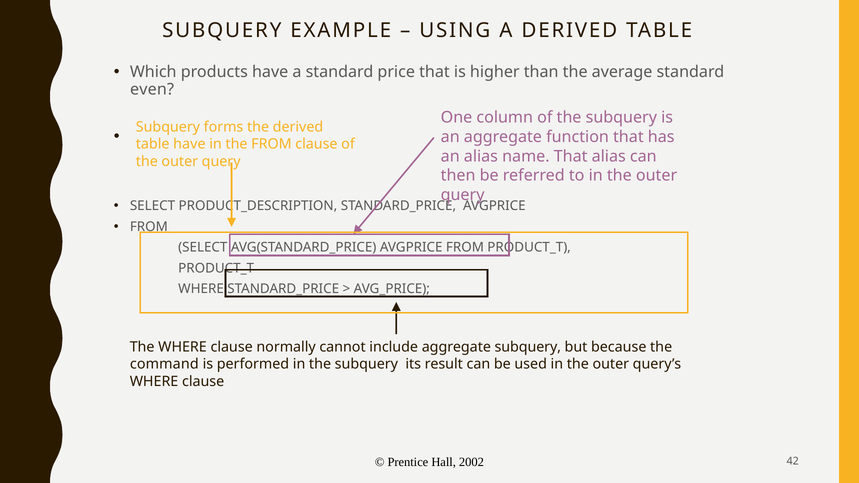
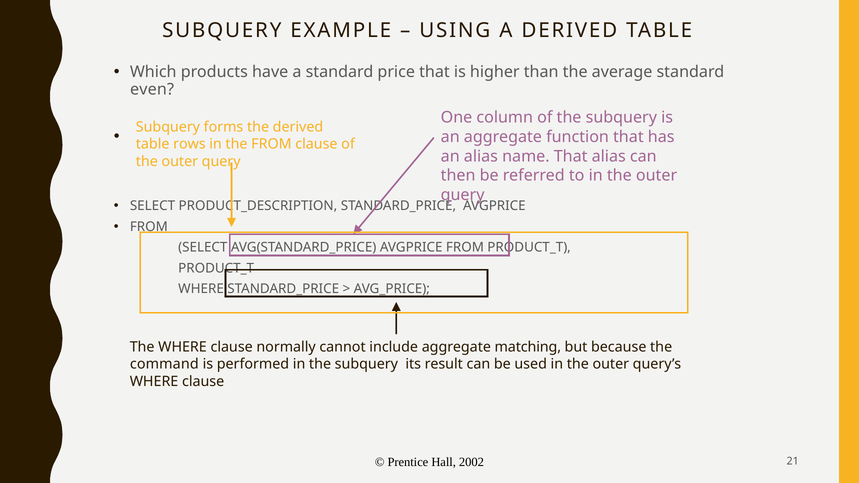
table have: have -> rows (189, 144)
aggregate subquery: subquery -> matching (528, 347)
42: 42 -> 21 (793, 461)
